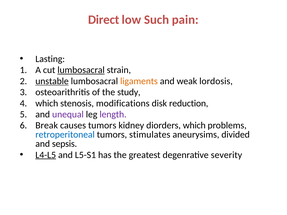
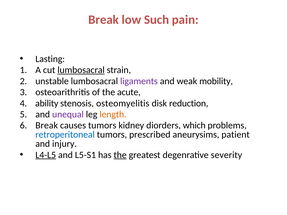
Direct: Direct -> Break (104, 20)
unstable underline: present -> none (52, 81)
ligaments colour: orange -> purple (139, 81)
lordosis: lordosis -> mobility (216, 81)
study: study -> acute (129, 92)
which: which -> ability (47, 103)
modifications: modifications -> osteomyelitis (123, 103)
length colour: purple -> orange (113, 114)
stimulates: stimulates -> prescribed (150, 135)
divided: divided -> patient (236, 135)
sepsis: sepsis -> injury (64, 144)
the underline: none -> present (120, 155)
